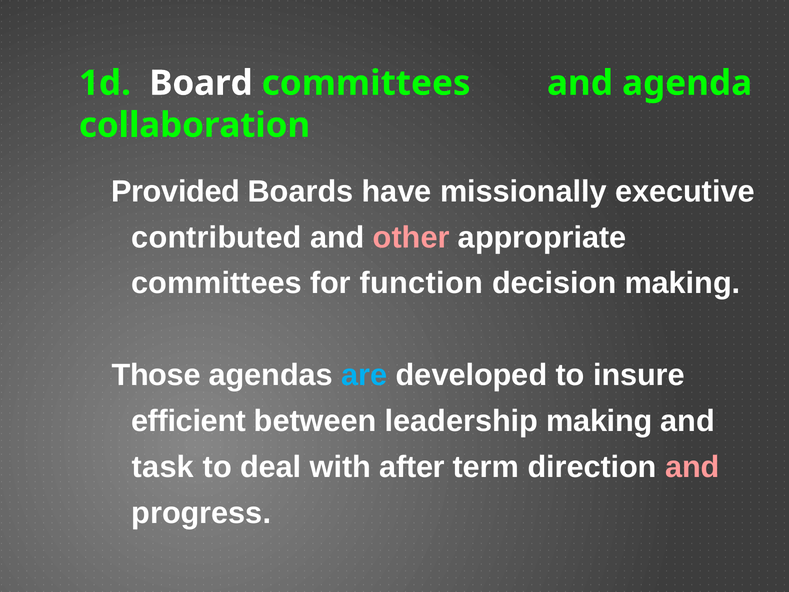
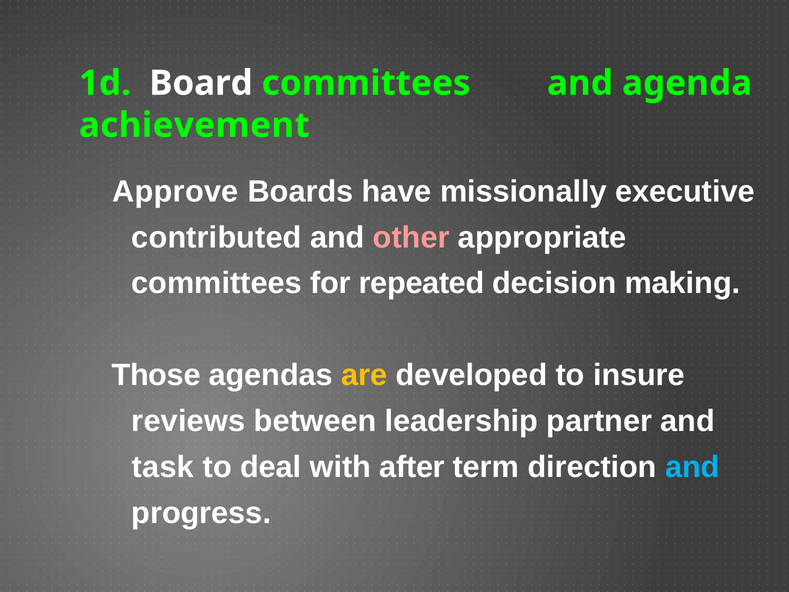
collaboration: collaboration -> achievement (194, 125)
Provided: Provided -> Approve (175, 191)
function: function -> repeated (422, 283)
are colour: light blue -> yellow (364, 375)
efficient: efficient -> reviews (188, 421)
leadership making: making -> partner (599, 421)
and colour: pink -> light blue (692, 467)
